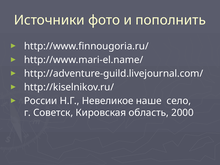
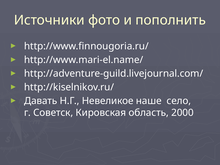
России: России -> Давать (41, 101)
